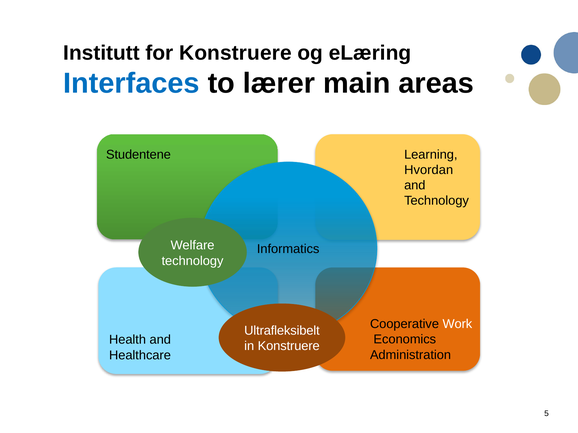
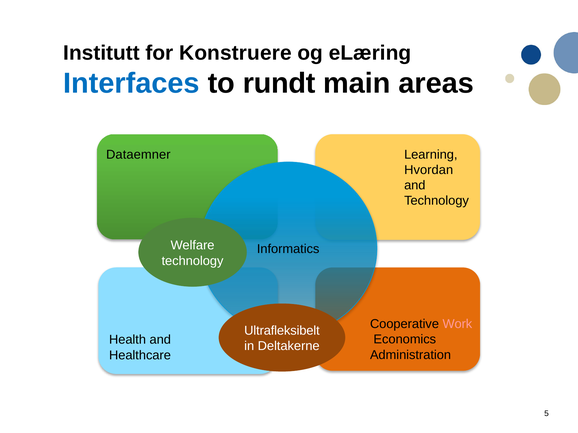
lærer: lærer -> rundt (279, 83)
Studentene: Studentene -> Dataemner (138, 155)
Work colour: white -> pink (457, 324)
in Konstruere: Konstruere -> Deltakerne (289, 347)
